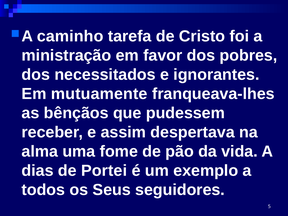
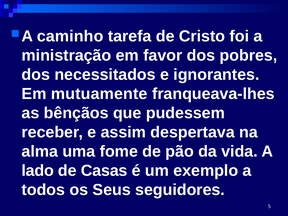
dias: dias -> lado (38, 171)
Portei: Portei -> Casas (104, 171)
